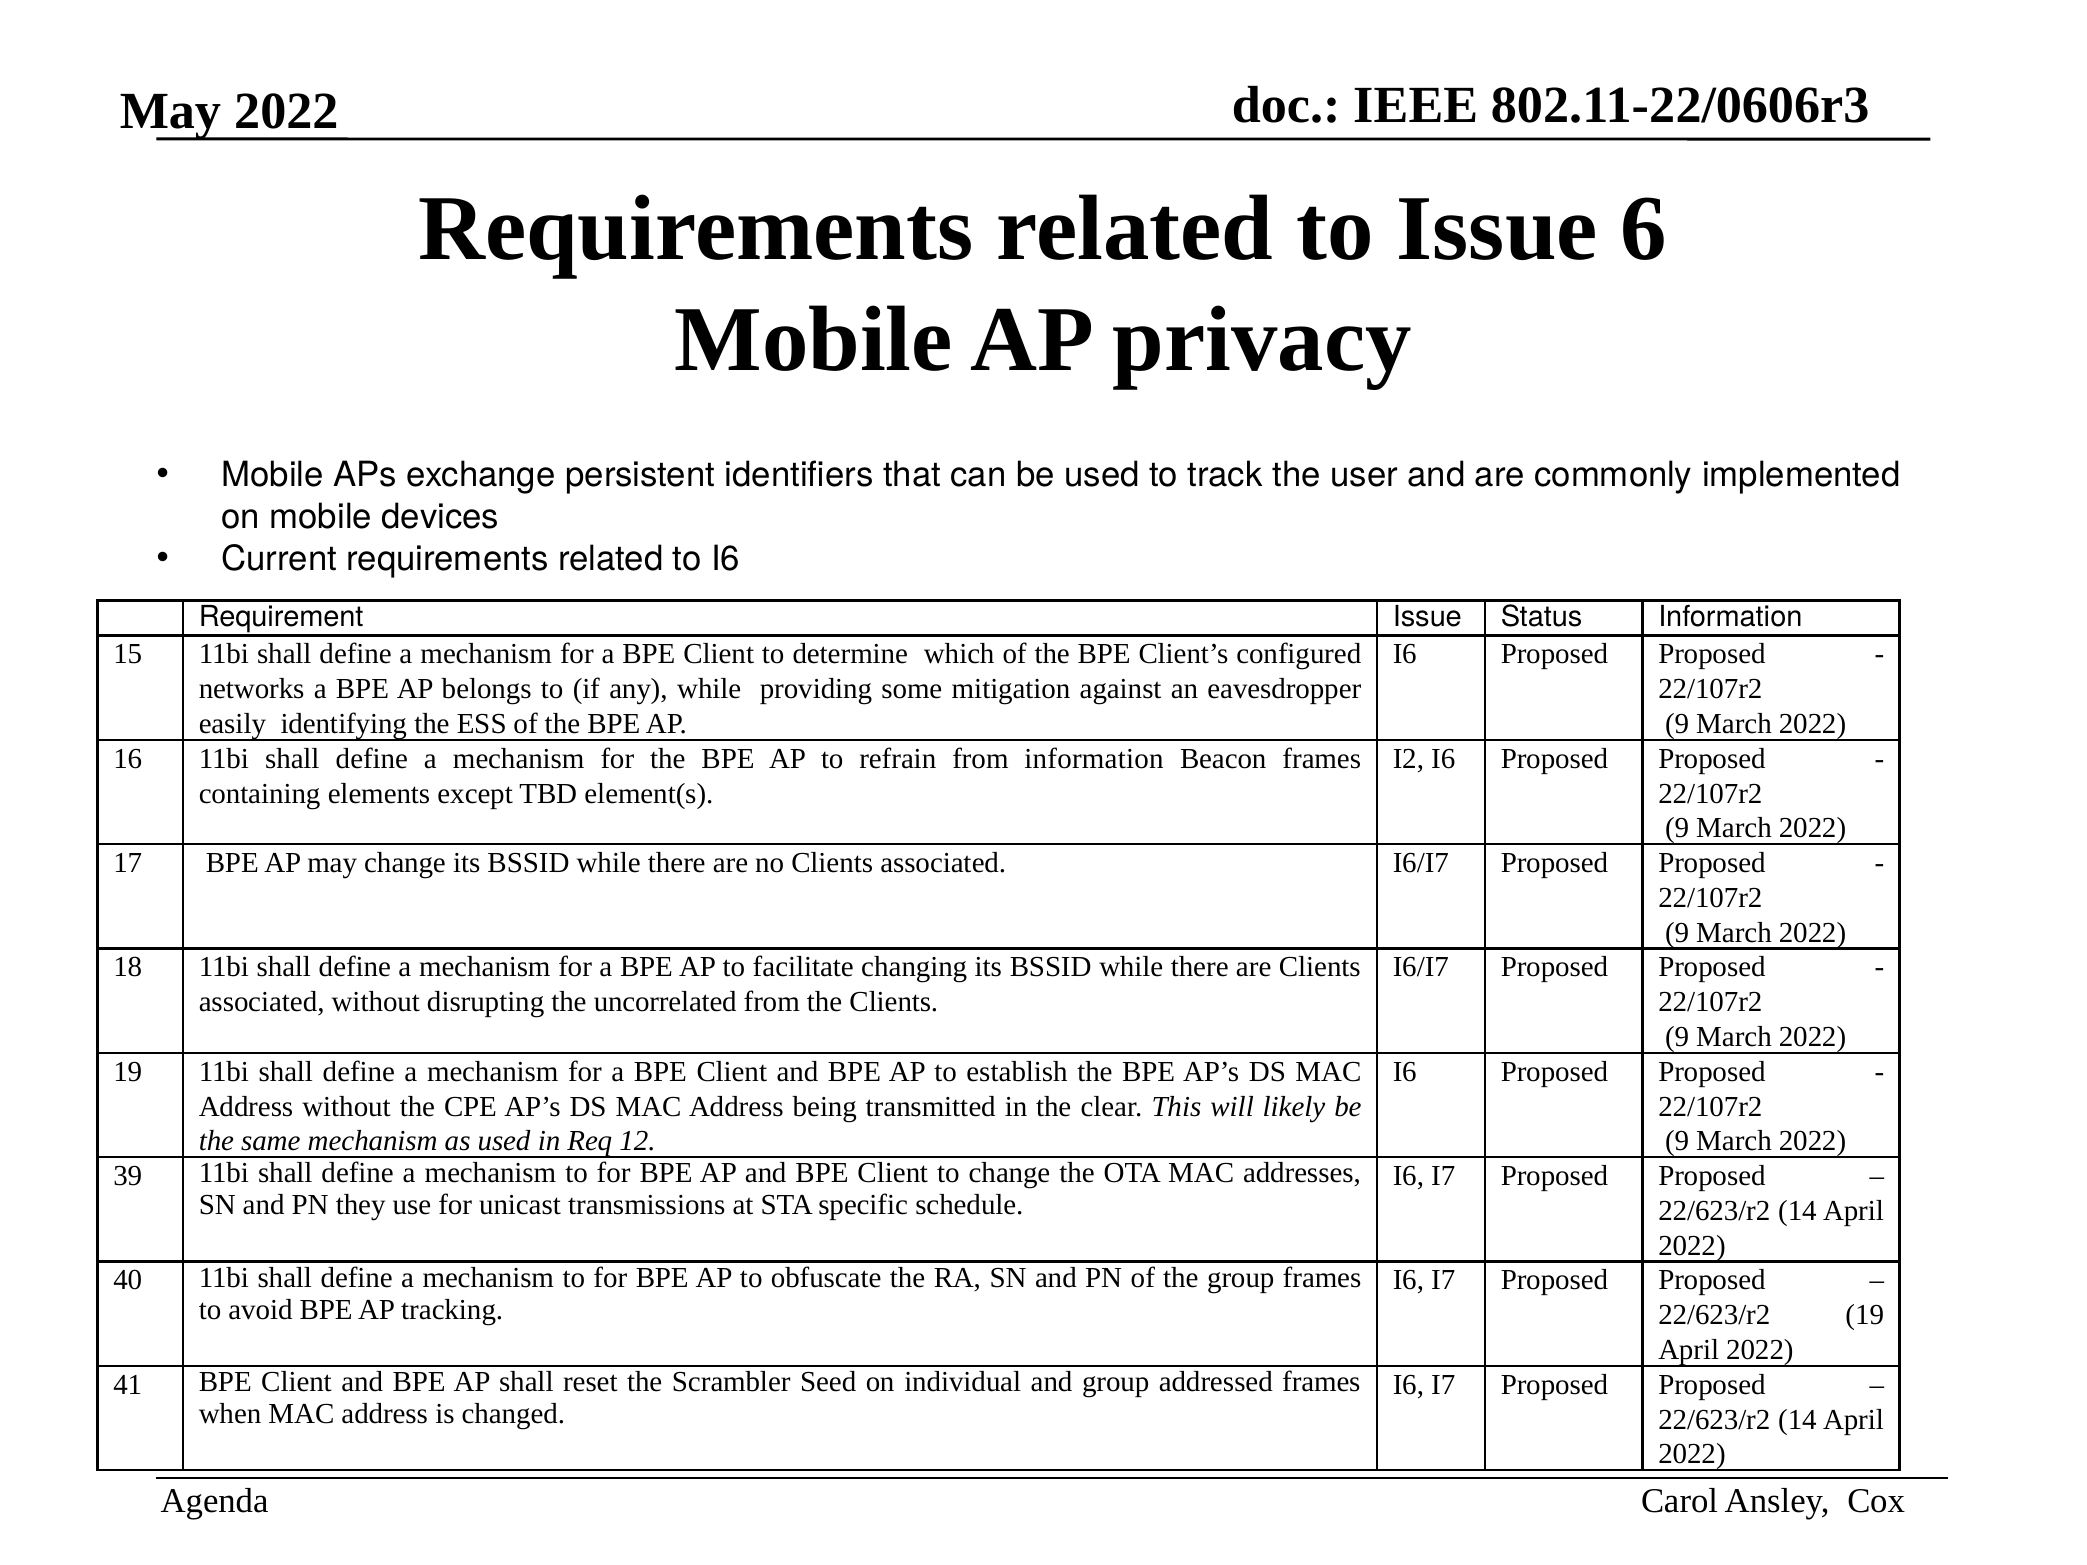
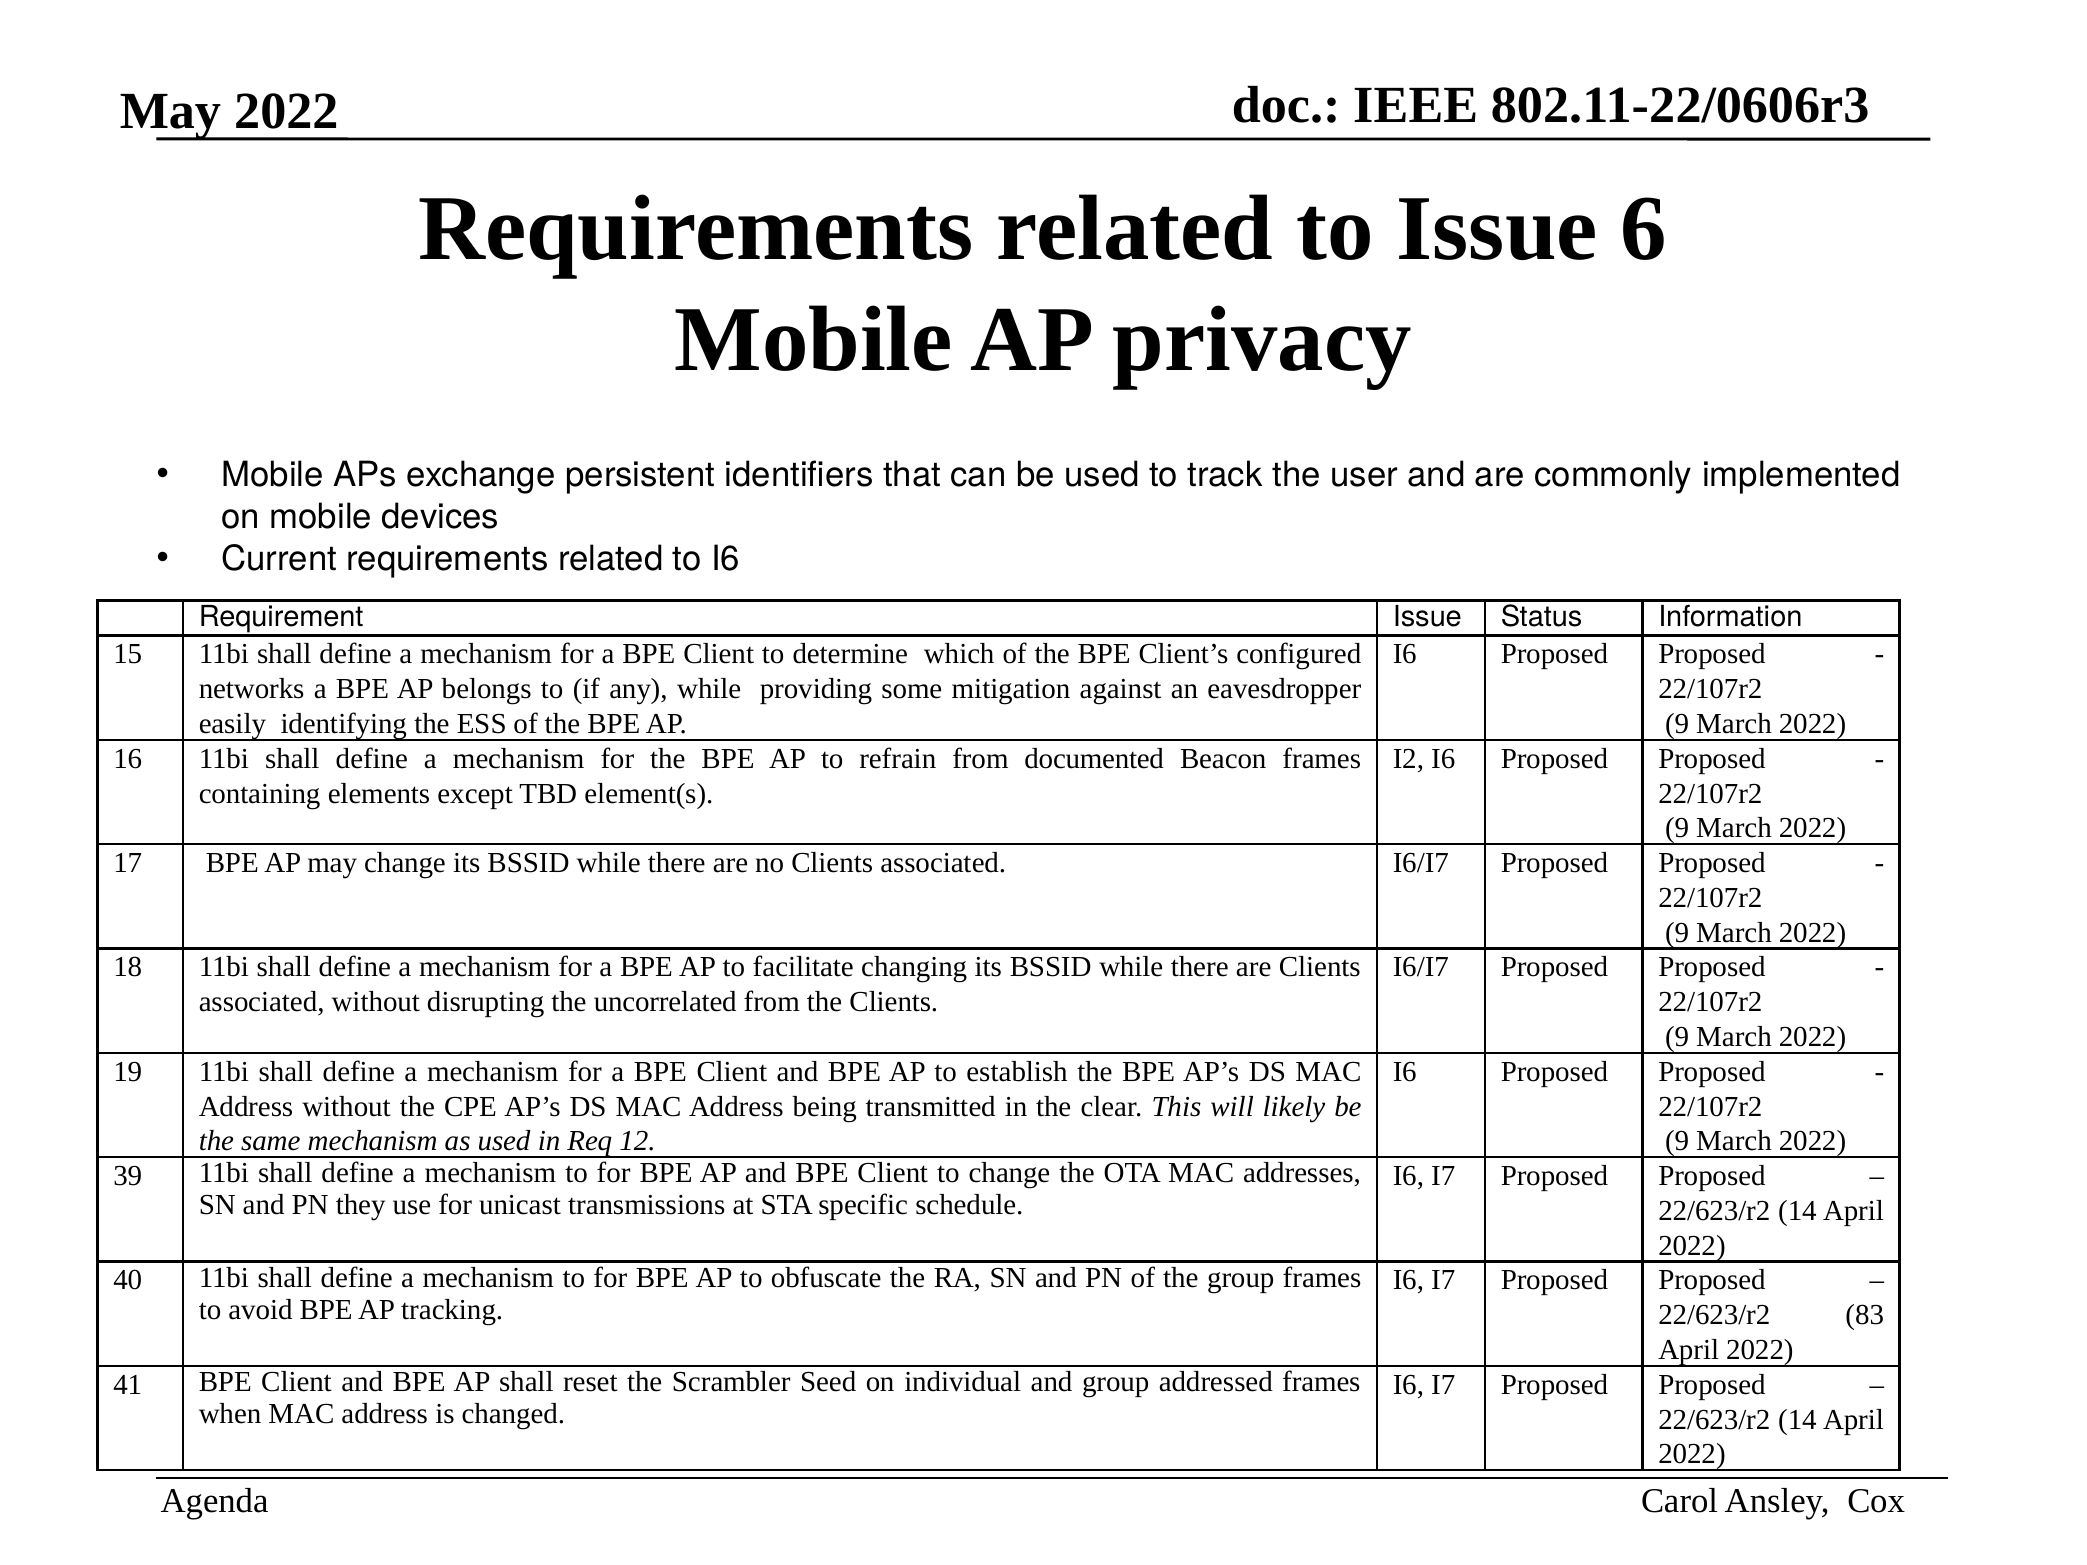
from information: information -> documented (1094, 759)
22/623/r2 19: 19 -> 83 (1865, 1315)
